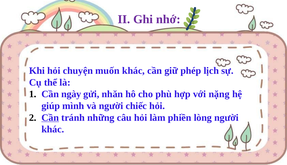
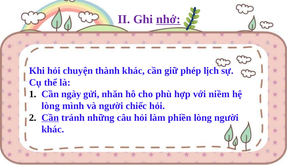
nhớ underline: none -> present (168, 19)
muốn: muốn -> thành (108, 71)
nặng: nặng -> niềm (219, 94)
giúp: giúp -> lòng (51, 106)
